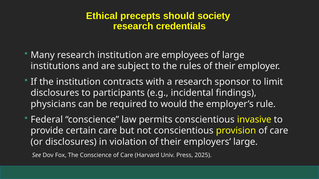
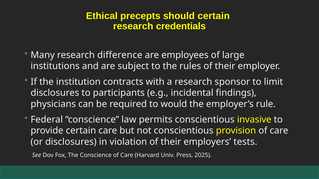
should society: society -> certain (214, 16)
research institution: institution -> difference (120, 55)
employers large: large -> tests (245, 142)
